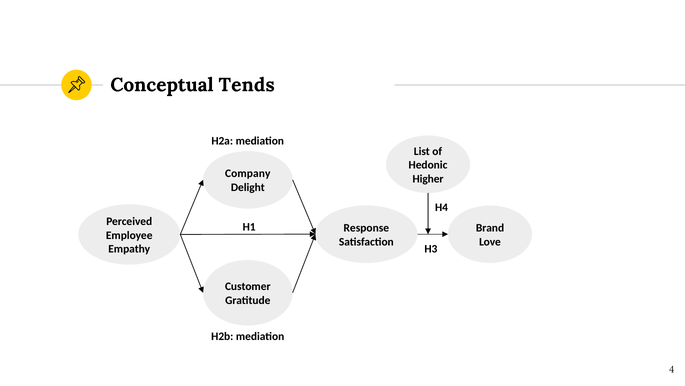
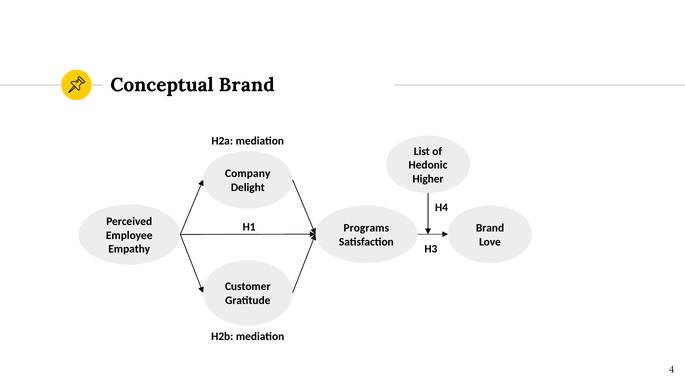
Conceptual Tends: Tends -> Brand (247, 85)
Response: Response -> Programs (366, 228)
